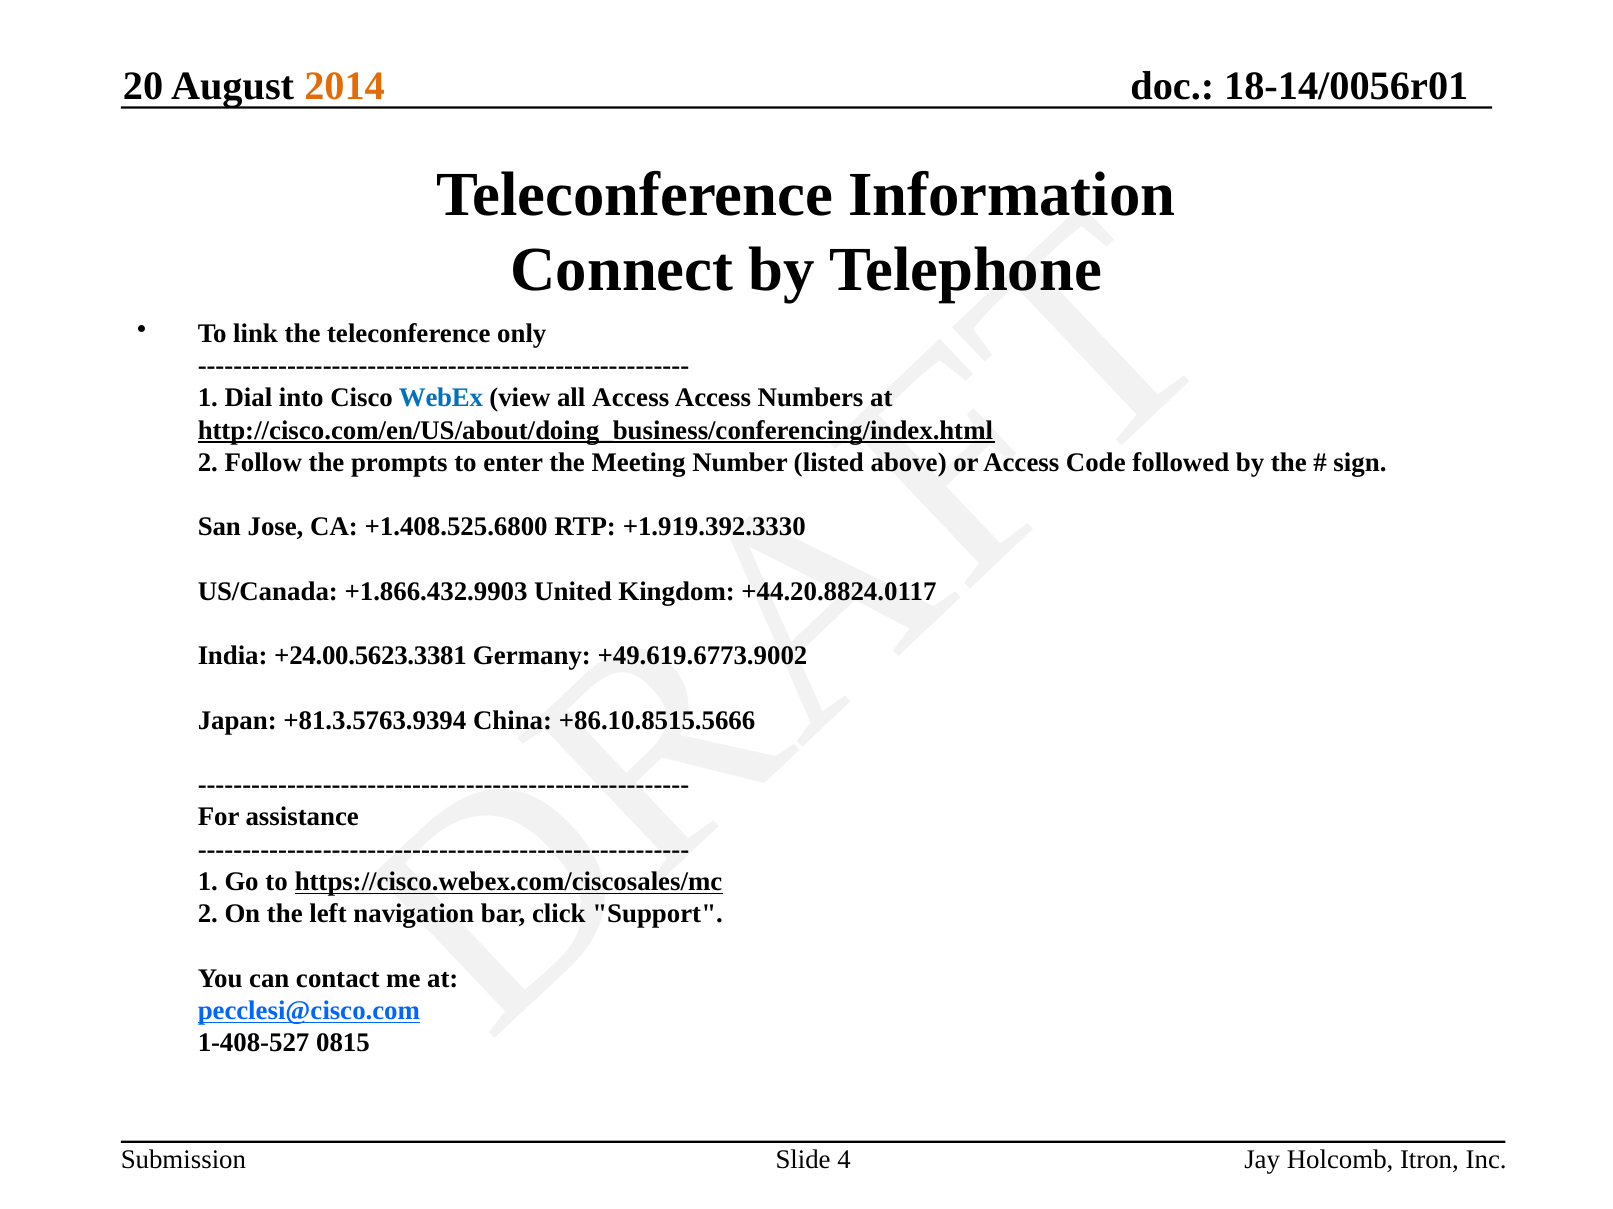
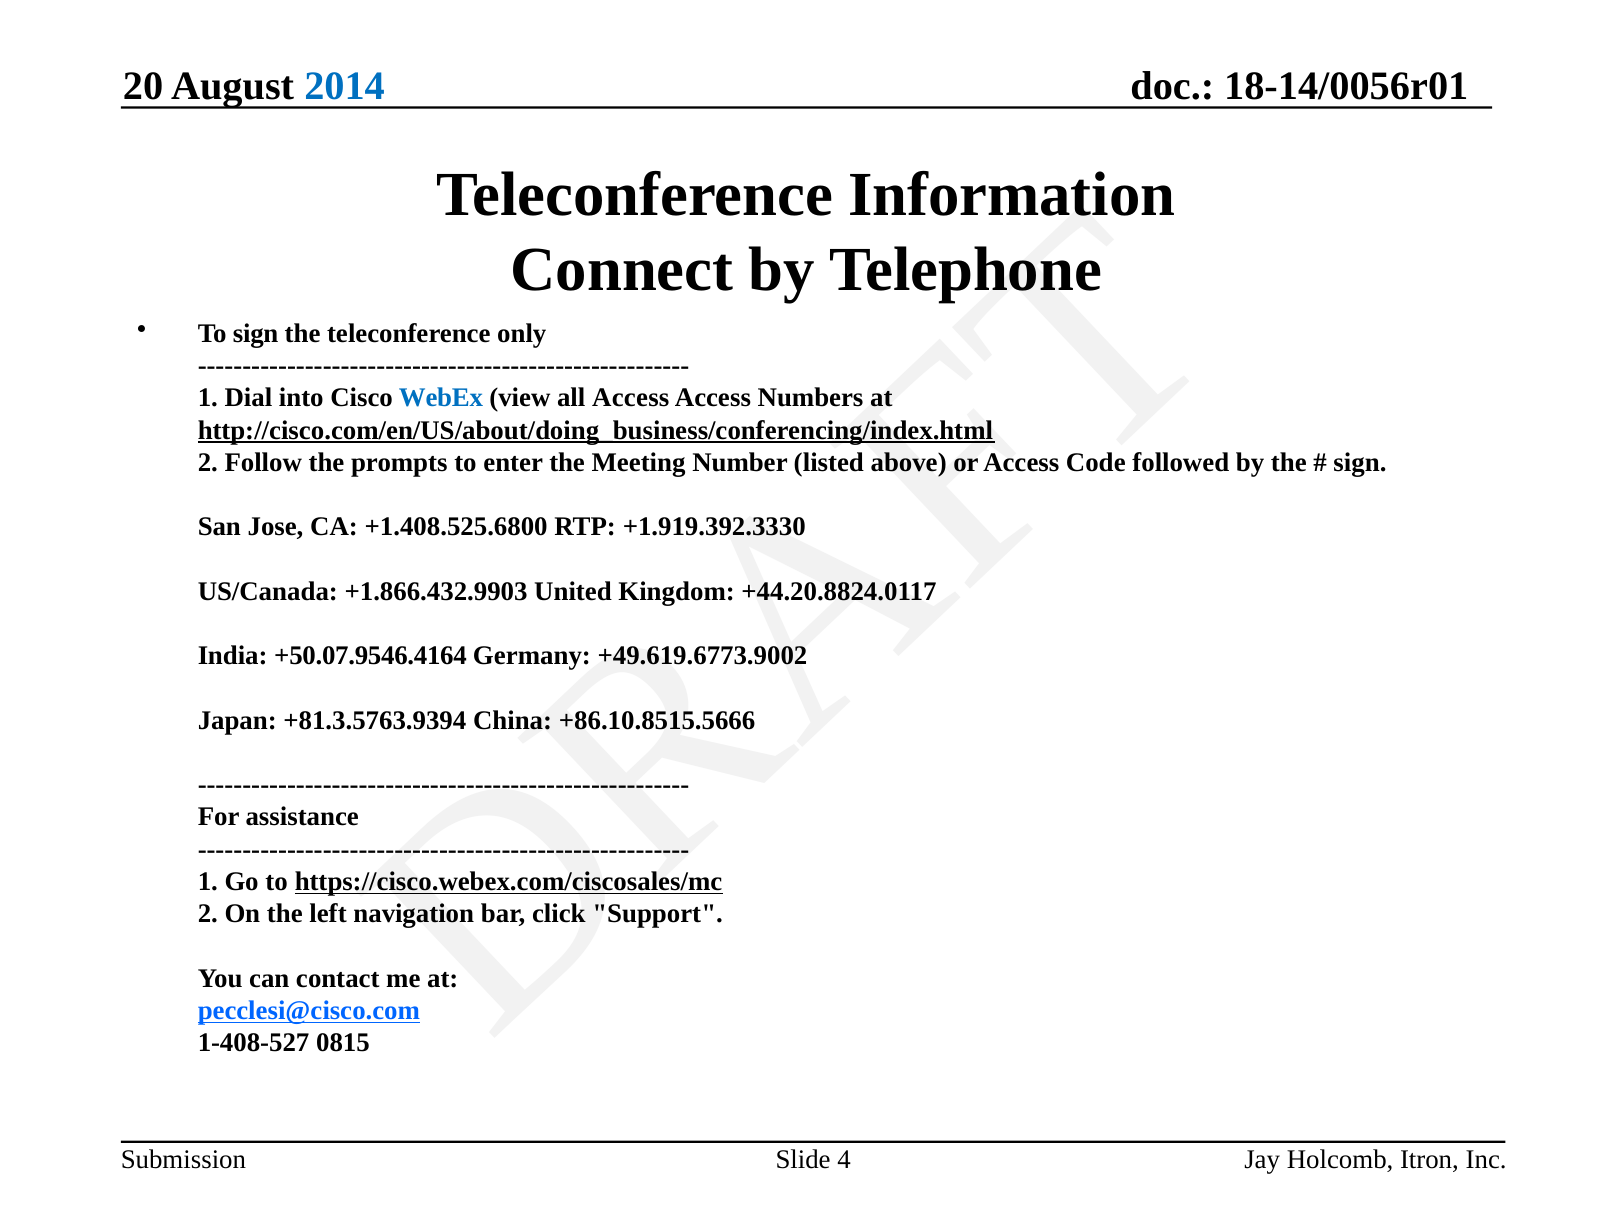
2014 colour: orange -> blue (345, 86)
To link: link -> sign (256, 334)
+24.00.5623.3381: +24.00.5623.3381 -> +50.07.9546.4164 (371, 656)
